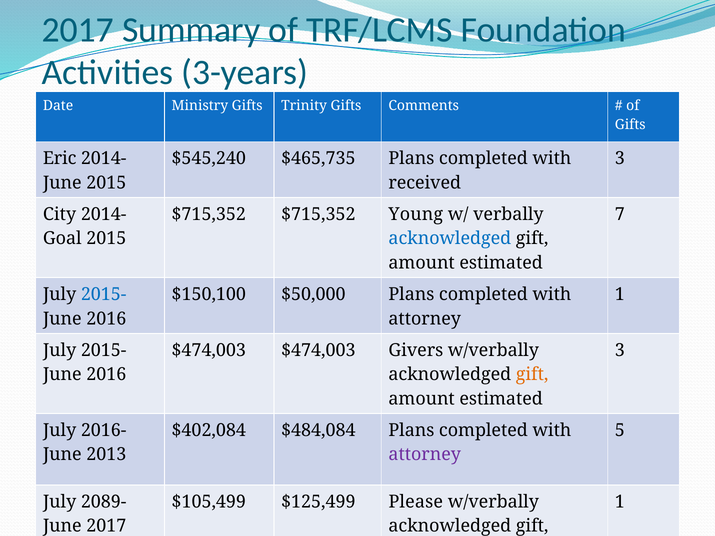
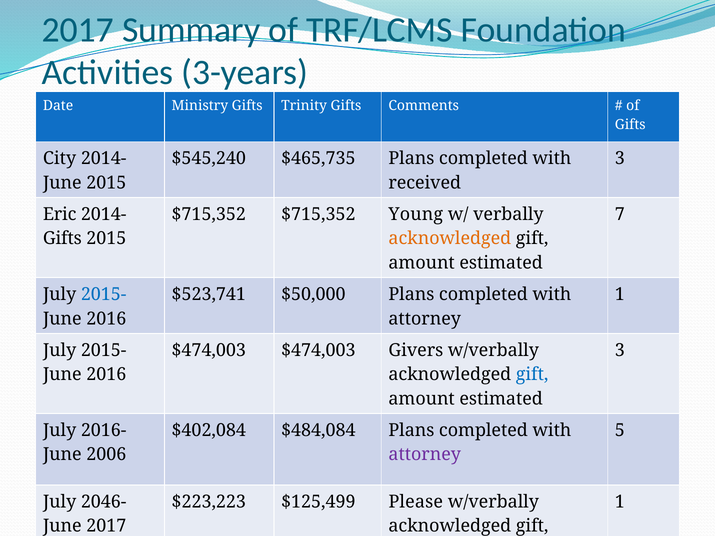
Eric: Eric -> City (60, 158)
City: City -> Eric (60, 214)
Goal: Goal -> Gifts (62, 239)
acknowledged colour: blue -> orange (450, 239)
$150,100: $150,100 -> $523,741 (209, 294)
gift colour: orange -> blue (532, 375)
2013: 2013 -> 2006 (106, 455)
2089-: 2089- -> 2046- (104, 502)
$105,499: $105,499 -> $223,223 (209, 502)
